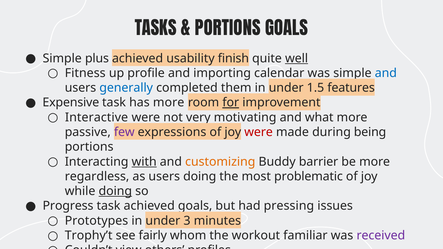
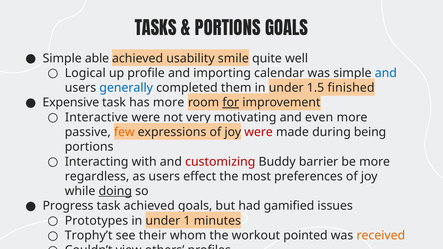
plus: plus -> able (97, 58)
finish: finish -> smile (233, 58)
well underline: present -> none (297, 58)
Fitness: Fitness -> Logical (85, 73)
features: features -> finished (351, 88)
what: what -> even (319, 117)
few colour: purple -> orange (124, 132)
with underline: present -> none (144, 162)
customizing colour: orange -> red (220, 162)
users doing: doing -> effect (200, 177)
problematic: problematic -> preferences (308, 177)
pressing: pressing -> gamified (289, 206)
3: 3 -> 1 (187, 221)
fairly: fairly -> their (153, 236)
familiar: familiar -> pointed (305, 236)
received colour: purple -> orange (381, 236)
